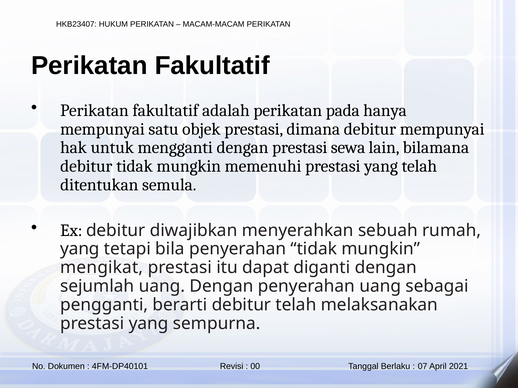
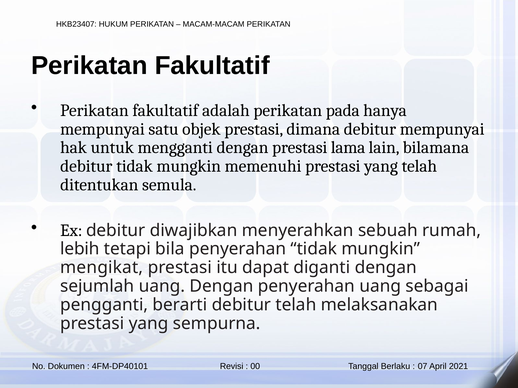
sewa: sewa -> lama (348, 148)
yang: yang -> lebih (80, 249)
